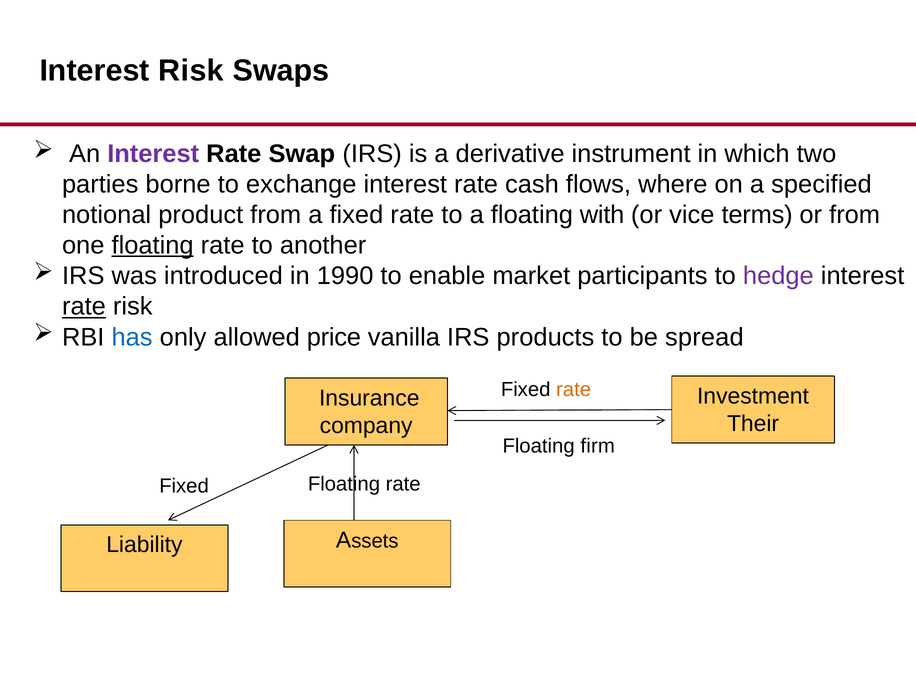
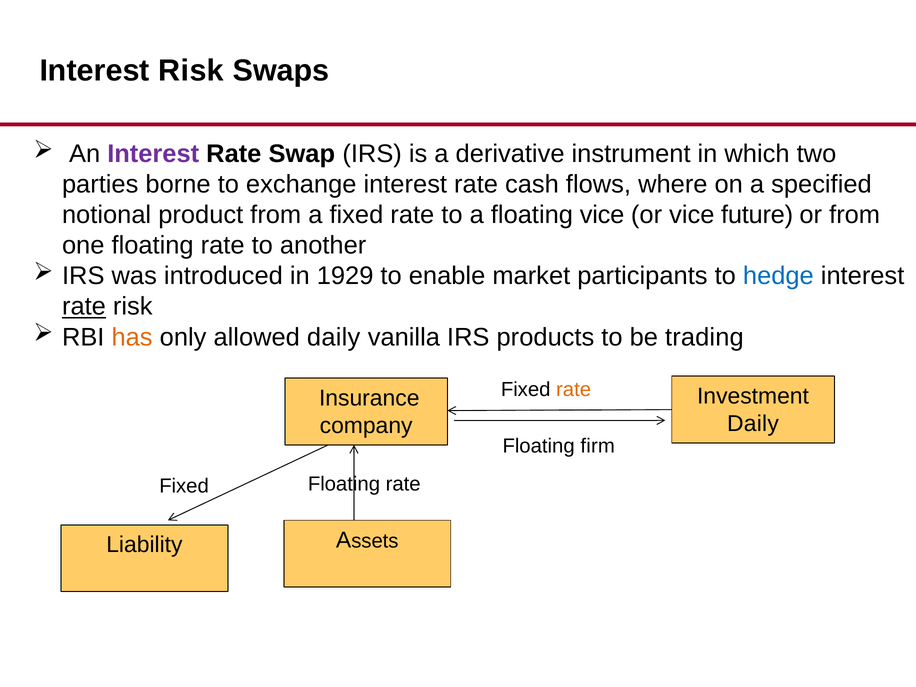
floating with: with -> vice (602, 215)
terms: terms -> future (757, 215)
floating underline: present -> none (153, 245)
1990: 1990 -> 1929 (345, 276)
hedge colour: purple -> blue (778, 276)
has colour: blue -> orange (132, 337)
allowed price: price -> daily (334, 337)
spread: spread -> trading (704, 337)
Their: Their -> Daily (753, 424)
